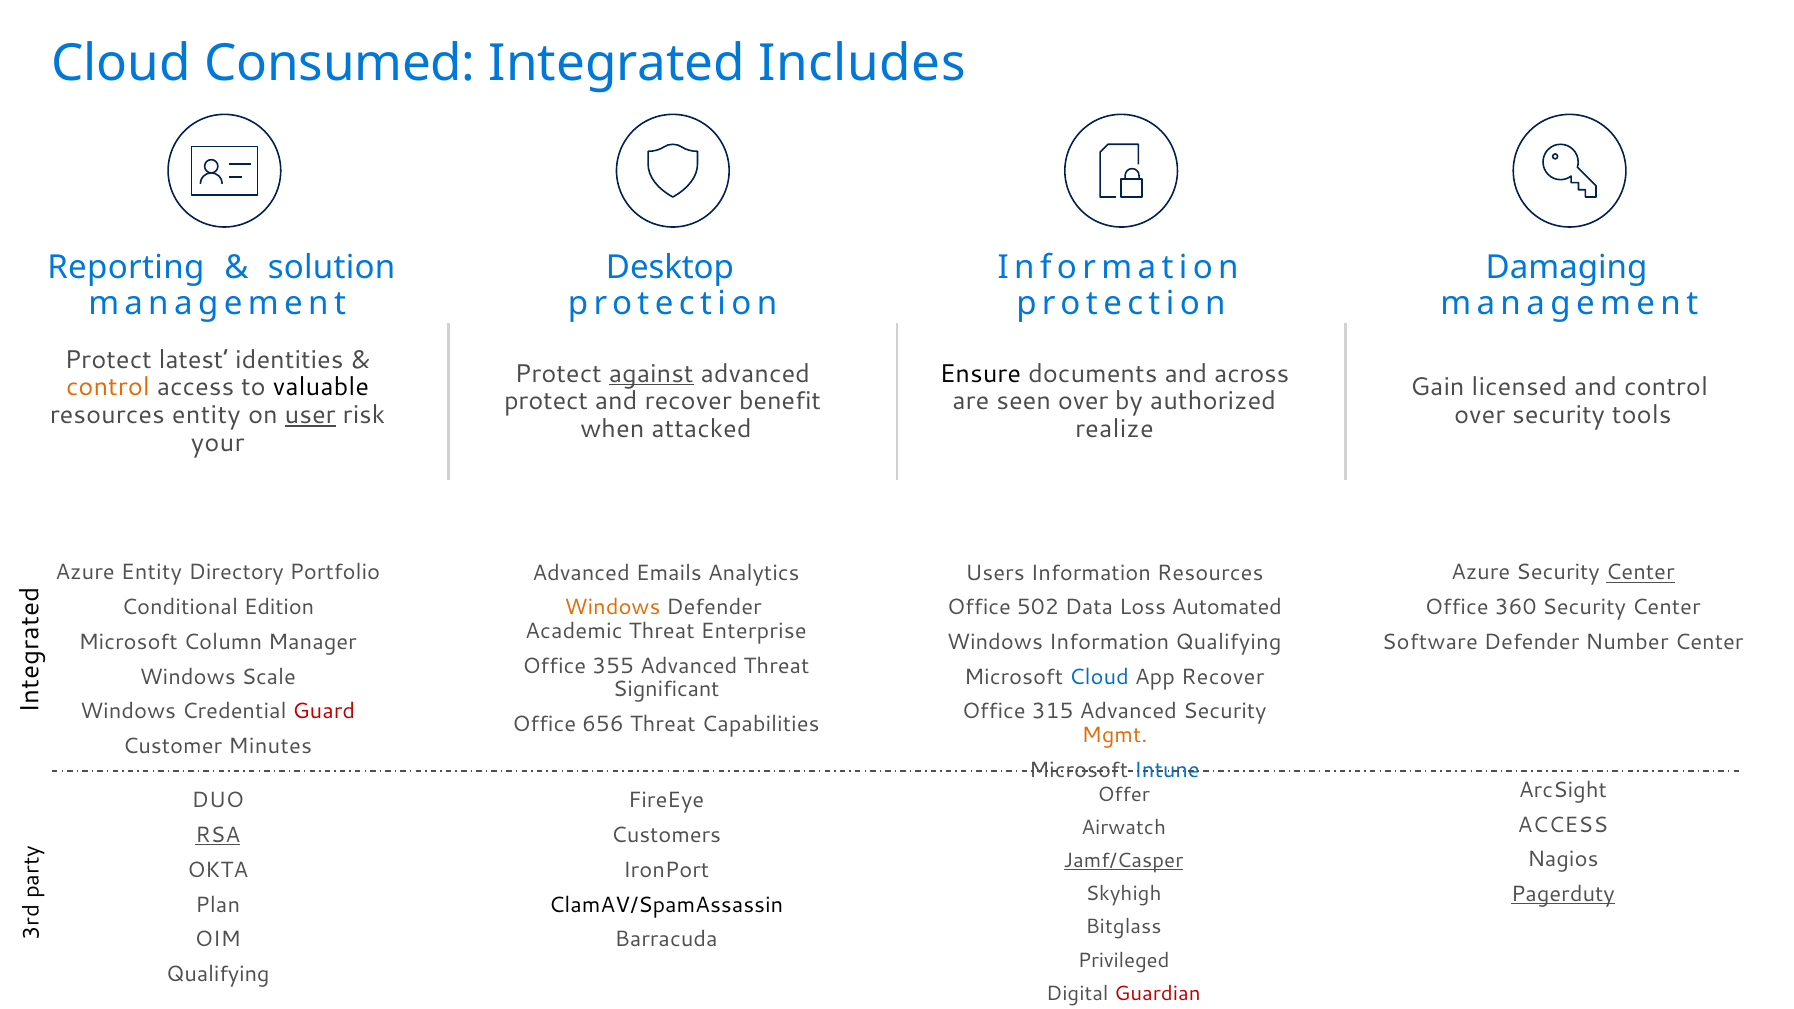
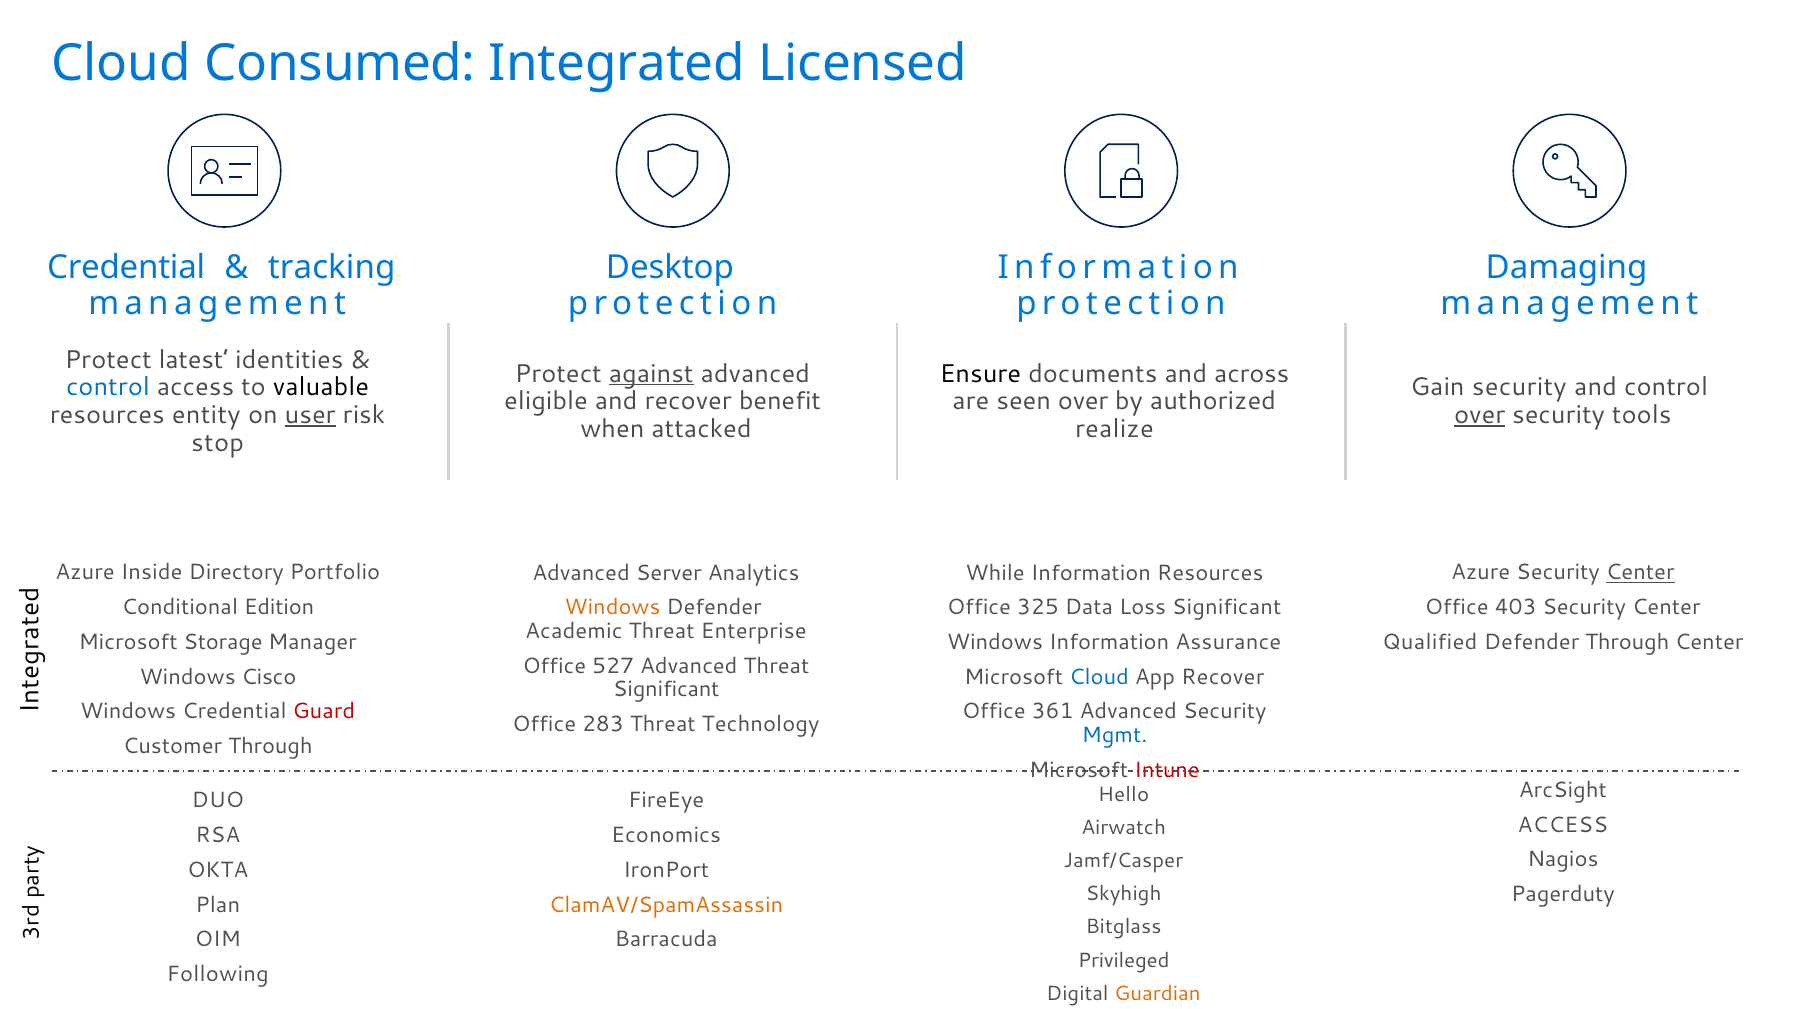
Includes: Includes -> Licensed (863, 64)
Reporting: Reporting -> Credential (126, 268)
solution: solution -> tracking (332, 268)
control colour: orange -> blue (108, 387)
Gain licensed: licensed -> security (1519, 387)
protect: protect -> eligible (546, 401)
over underline: none -> present (1480, 415)
your: your -> stop (218, 443)
Azure Entity: Entity -> Inside (152, 573)
Emails: Emails -> Server (669, 573)
Users: Users -> While (995, 573)
360: 360 -> 403 (1516, 607)
502: 502 -> 325 (1038, 608)
Loss Automated: Automated -> Significant (1227, 608)
Column: Column -> Storage (223, 642)
Information Qualifying: Qualifying -> Assurance (1228, 642)
Software: Software -> Qualified (1430, 642)
Defender Number: Number -> Through (1627, 642)
355: 355 -> 527 (613, 666)
Scale: Scale -> Cisco (269, 677)
315: 315 -> 361 (1053, 712)
656: 656 -> 283 (603, 724)
Capabilities: Capabilities -> Technology (761, 724)
Mgmt colour: orange -> blue (1115, 735)
Customer Minutes: Minutes -> Through (270, 746)
Intune colour: blue -> red (1167, 770)
Offer: Offer -> Hello (1124, 795)
RSA underline: present -> none (218, 835)
Customers: Customers -> Economics (666, 835)
Jamf/Casper underline: present -> none (1123, 861)
Pagerduty underline: present -> none (1563, 894)
ClamAV/SpamAssassin colour: black -> orange (666, 905)
Qualifying: Qualifying -> Following (218, 974)
Guardian colour: red -> orange (1158, 994)
